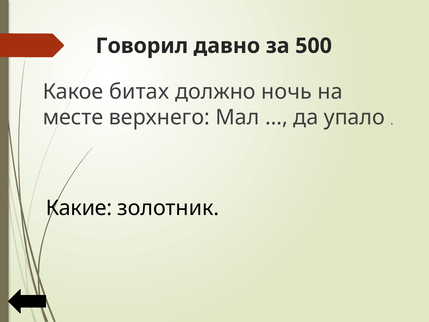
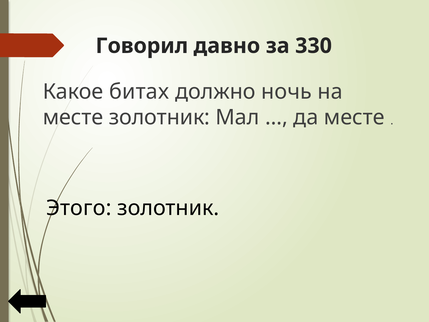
500: 500 -> 330 (314, 46)
месте верхнего: верхнего -> золотник (159, 117)
да упало: упало -> месте (354, 117)
Какие: Какие -> Этого (79, 208)
